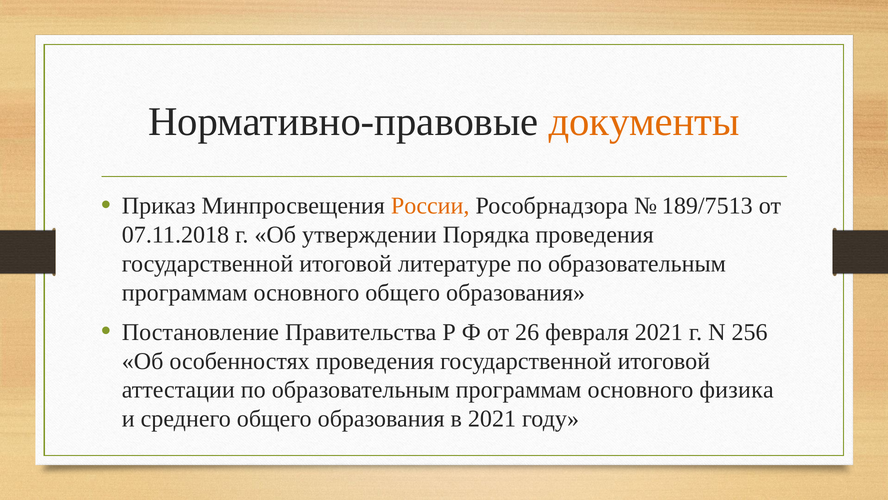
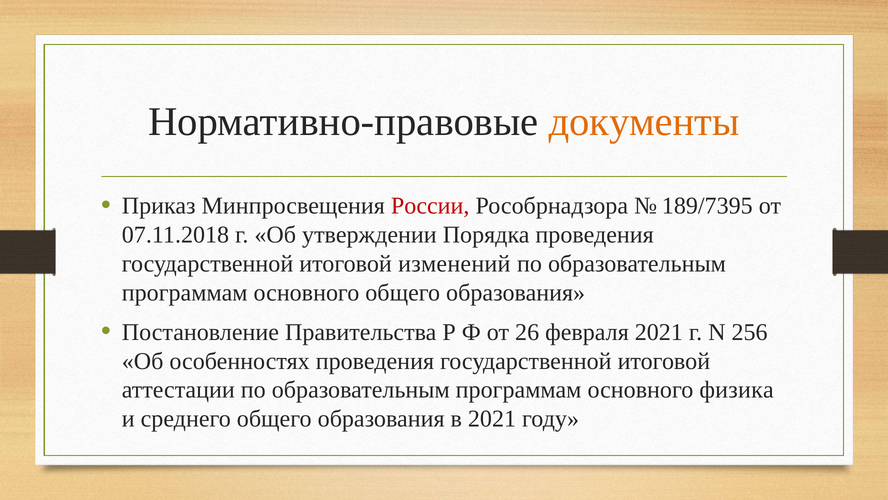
России colour: orange -> red (430, 206)
189/7513: 189/7513 -> 189/7395 (707, 206)
литературе: литературе -> изменений (454, 264)
